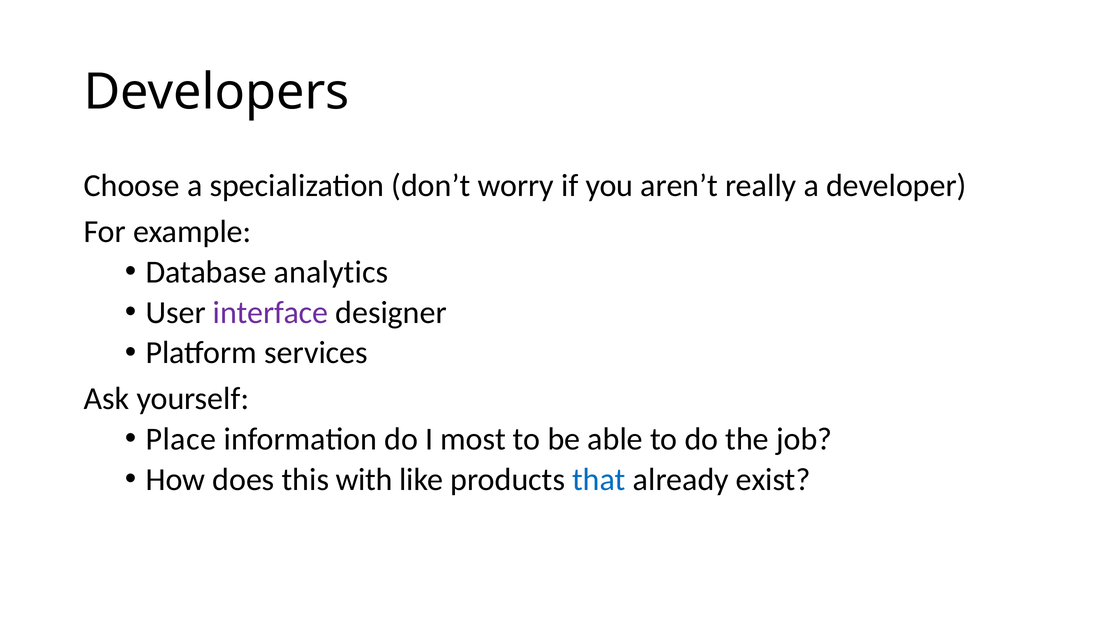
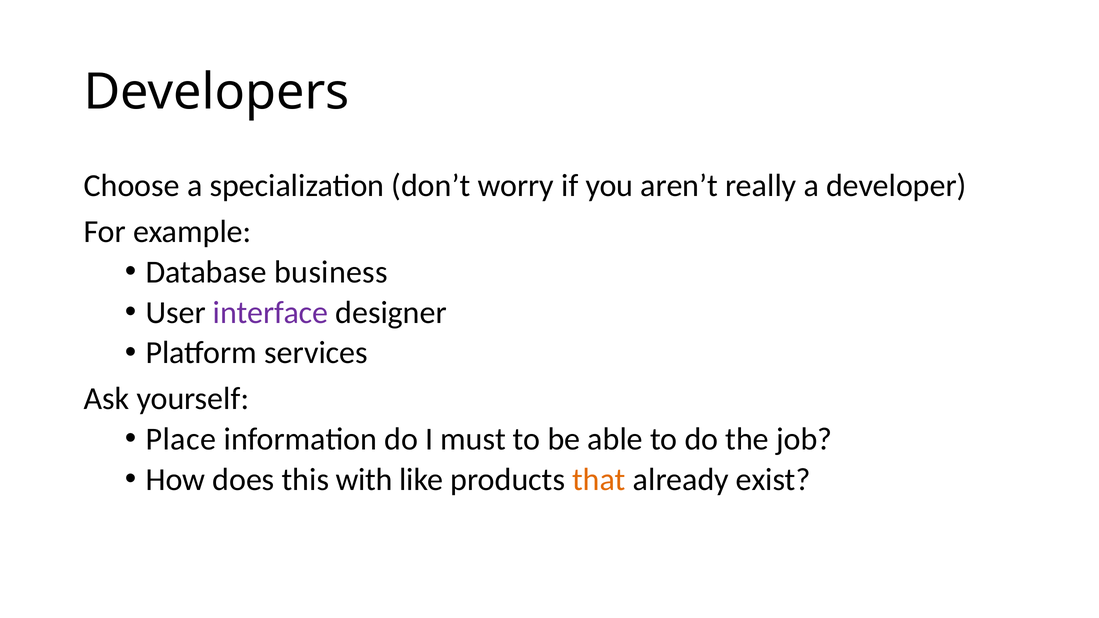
analytics: analytics -> business (331, 272)
most: most -> must (473, 439)
that colour: blue -> orange (599, 480)
